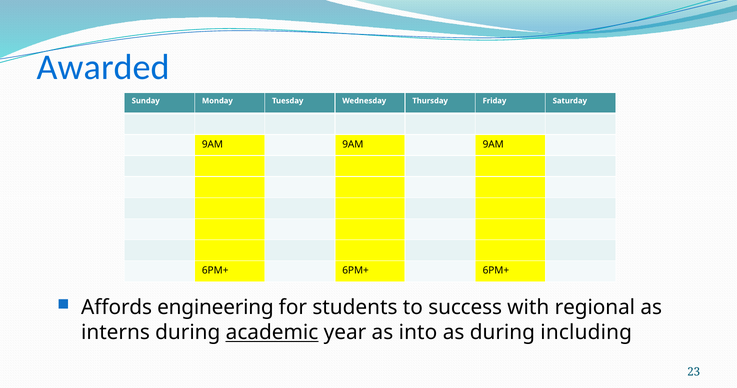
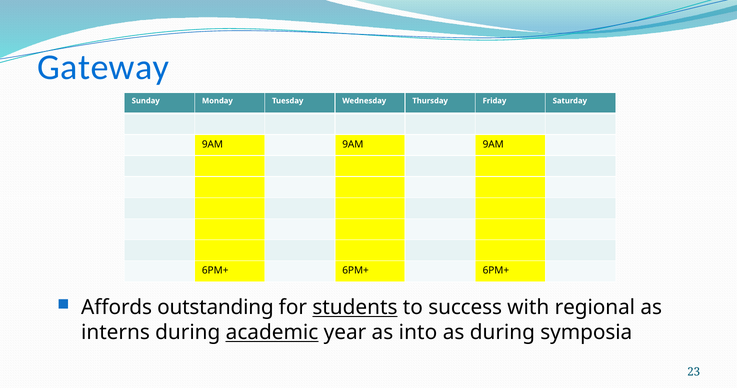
Awarded: Awarded -> Gateway (103, 67)
engineering: engineering -> outstanding (215, 307)
students underline: none -> present (355, 307)
including: including -> symposia (586, 332)
